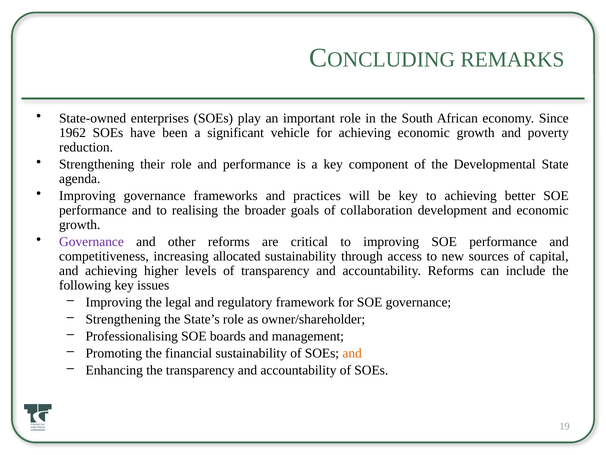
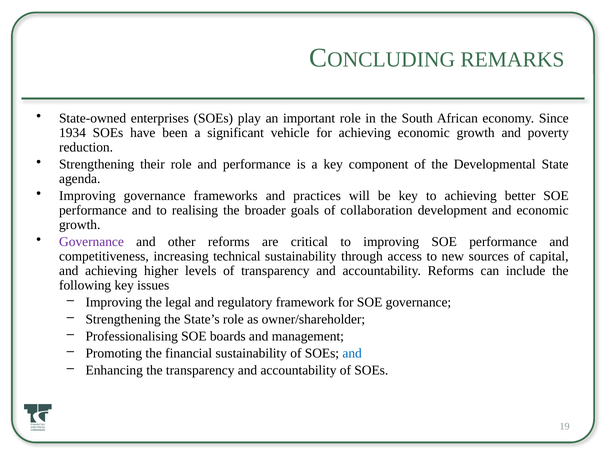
1962: 1962 -> 1934 (73, 133)
allocated: allocated -> technical (237, 256)
and colour: orange -> blue (352, 353)
